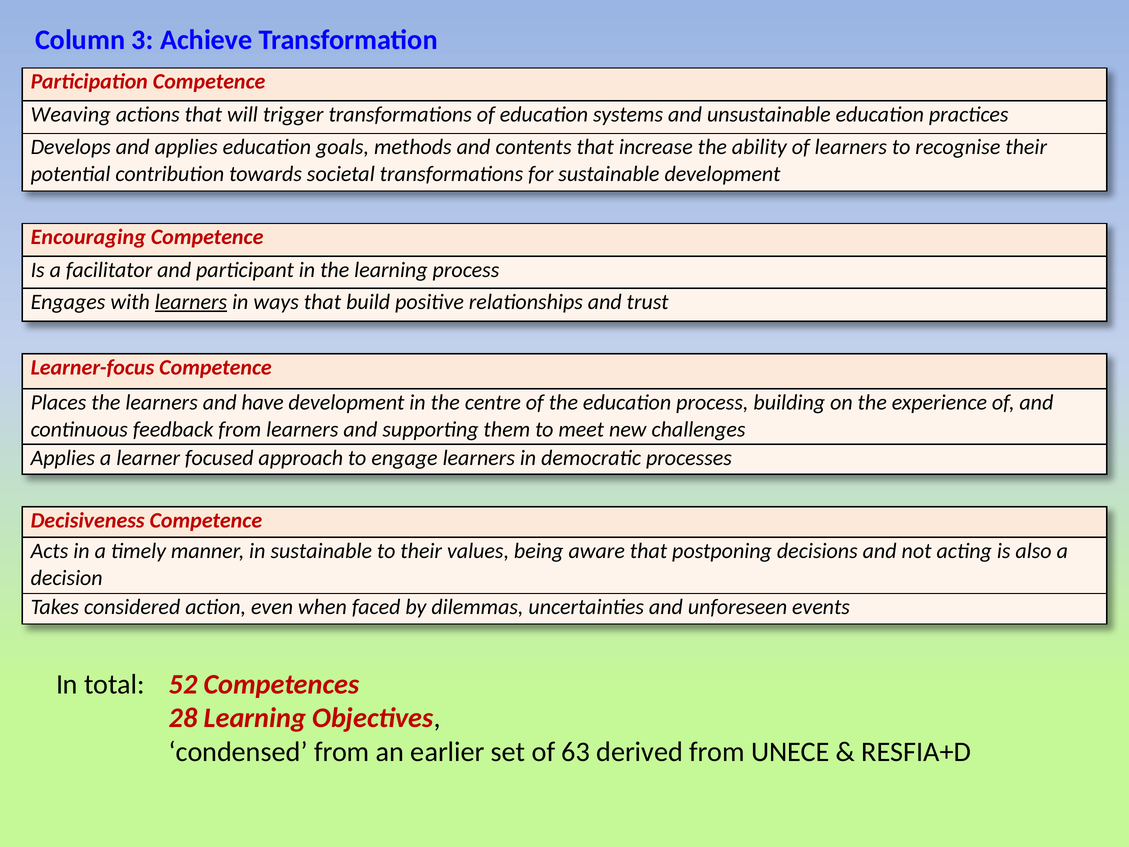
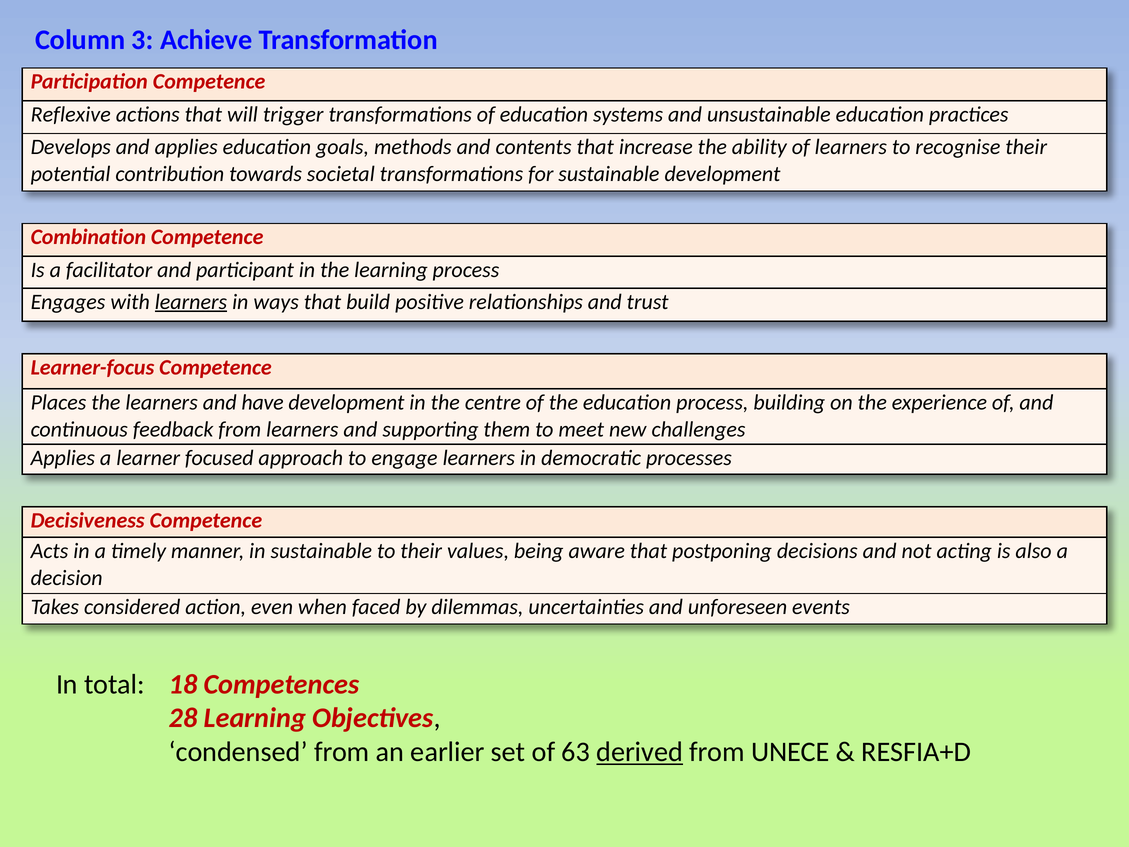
Weaving: Weaving -> Reflexive (71, 114)
Encouraging: Encouraging -> Combination (88, 237)
52: 52 -> 18 (183, 684)
derived underline: none -> present (640, 752)
